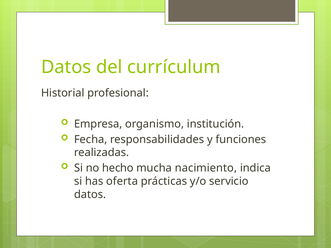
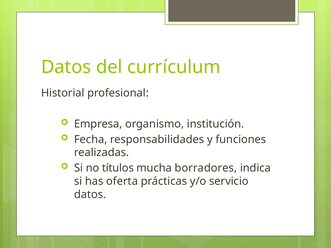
hecho: hecho -> títulos (118, 168)
nacimiento: nacimiento -> borradores (206, 168)
